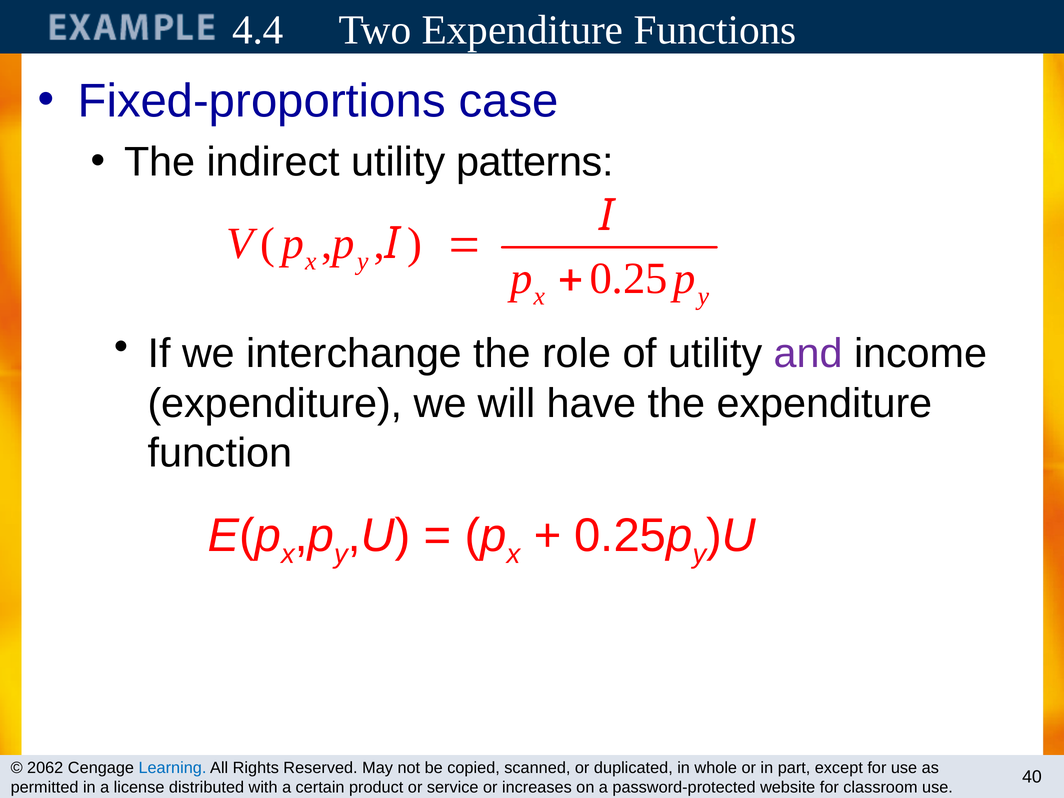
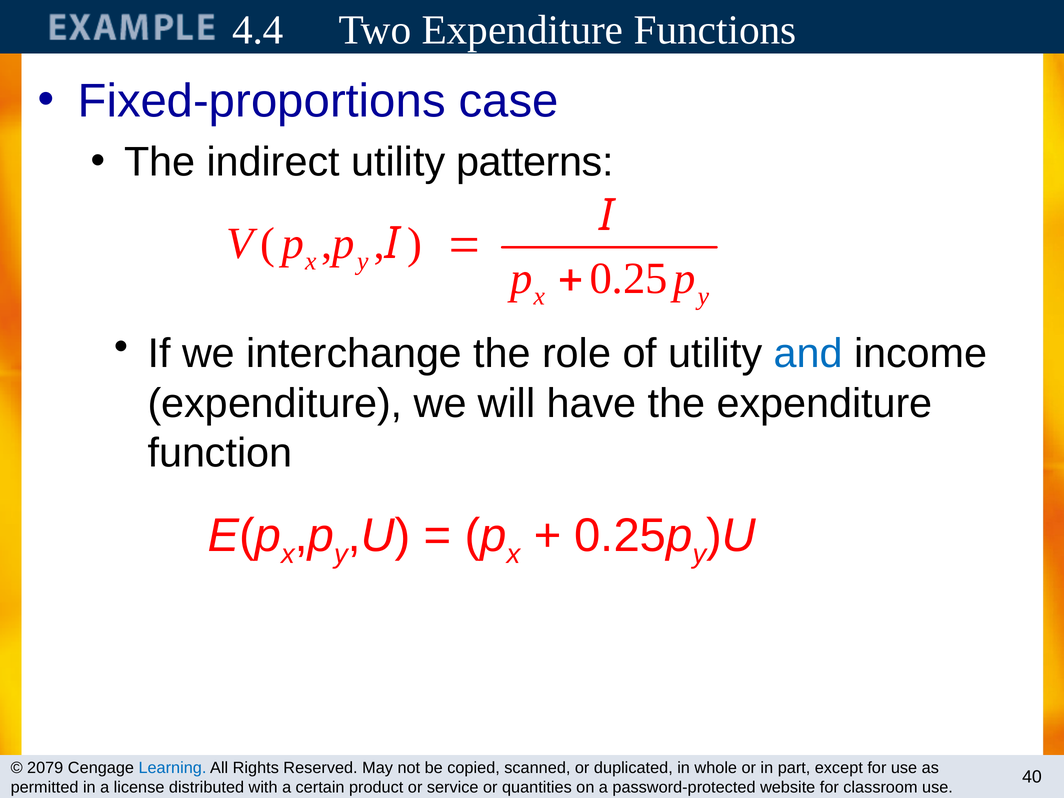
and colour: purple -> blue (808, 354)
2062: 2062 -> 2079 (45, 768)
increases: increases -> quantities (537, 788)
